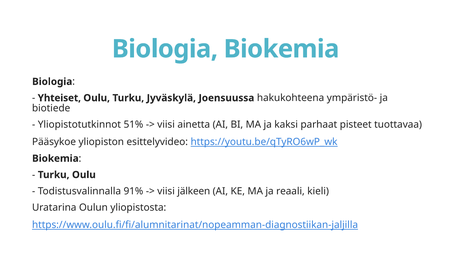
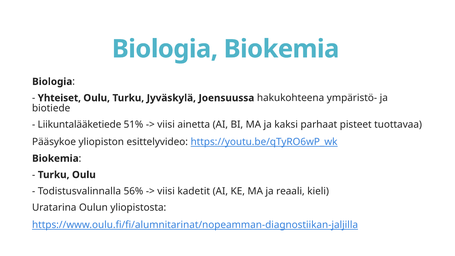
Yliopistotutkinnot: Yliopistotutkinnot -> Liikuntalääketiede (79, 124)
91%: 91% -> 56% (133, 191)
jälkeen: jälkeen -> kadetit (194, 191)
